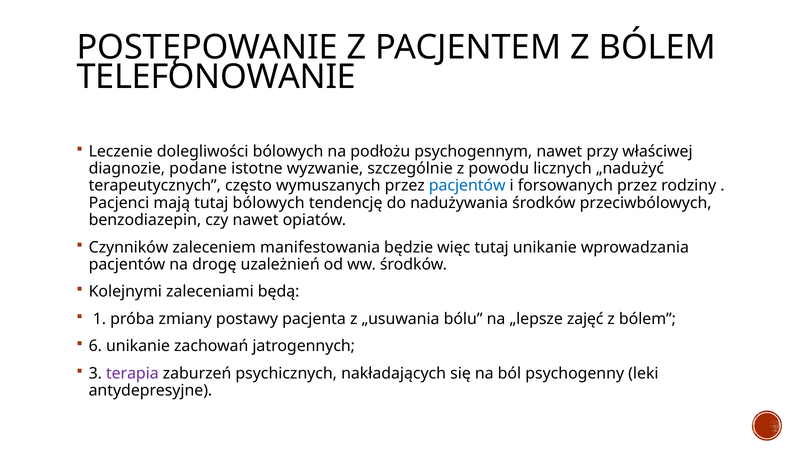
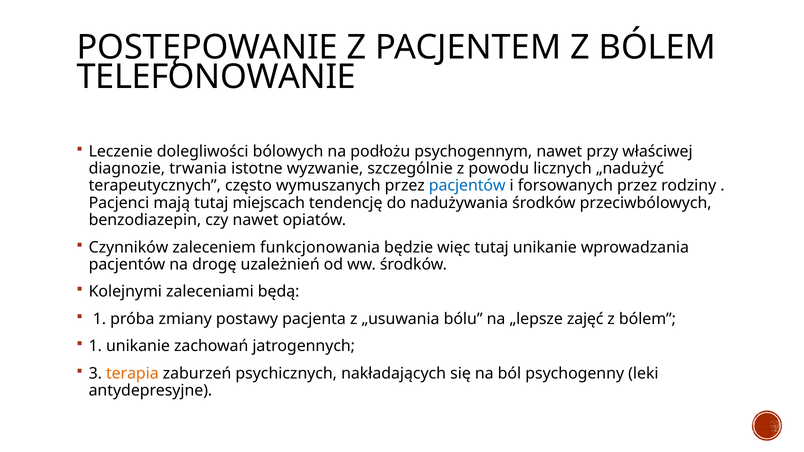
podane: podane -> trwania (198, 169)
tutaj bólowych: bólowych -> miejscach (269, 203)
manifestowania: manifestowania -> funkcjonowania (320, 247)
6: 6 -> 1 (95, 346)
terapia colour: purple -> orange (132, 373)
